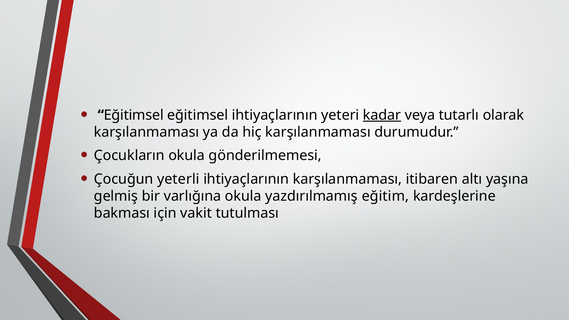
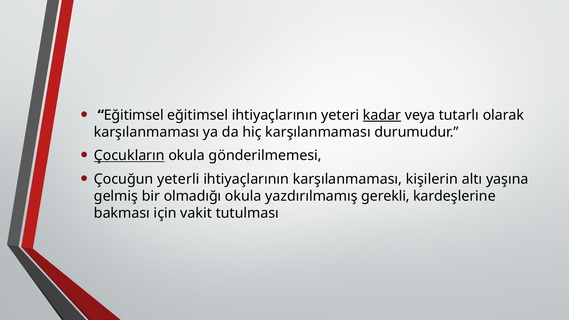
Çocukların underline: none -> present (129, 156)
itibaren: itibaren -> kişilerin (432, 179)
varlığına: varlığına -> olmadığı (193, 196)
eğitim: eğitim -> gerekli (385, 196)
